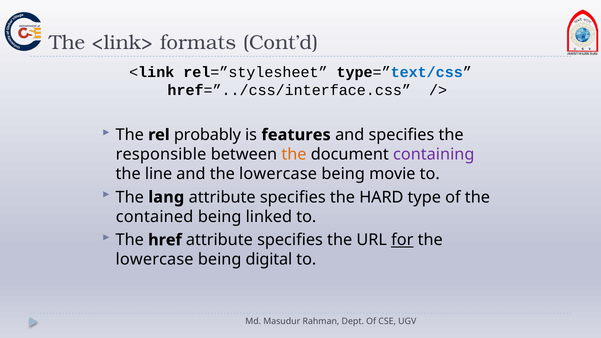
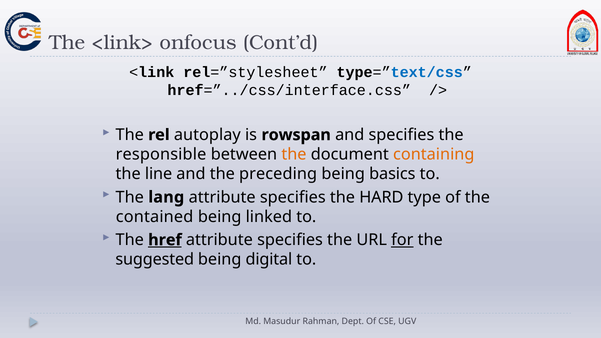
formats: formats -> onfocus (198, 43)
probably: probably -> autoplay (207, 135)
features: features -> rowspan (296, 135)
containing colour: purple -> orange (434, 154)
and the lowercase: lowercase -> preceding (278, 174)
movie: movie -> basics (392, 174)
href underline: none -> present (165, 240)
lowercase: lowercase -> suggested (155, 260)
